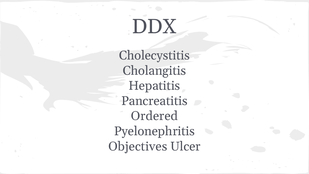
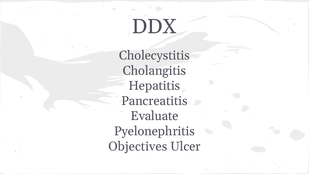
Ordered: Ordered -> Evaluate (155, 116)
